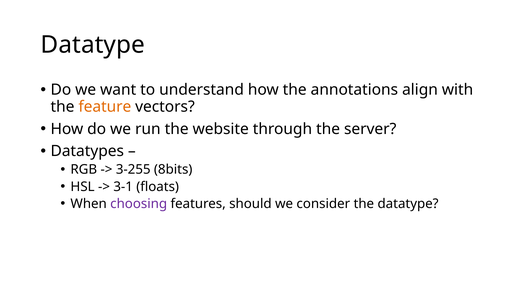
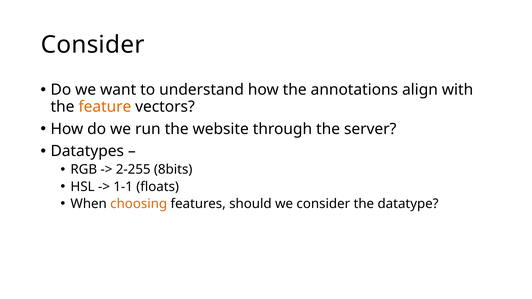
Datatype: Datatype -> Consider (93, 45)
3-255: 3-255 -> 2-255 (133, 170)
3-1: 3-1 -> 1-1 (123, 187)
choosing colour: purple -> orange (139, 204)
